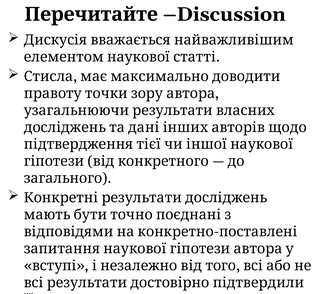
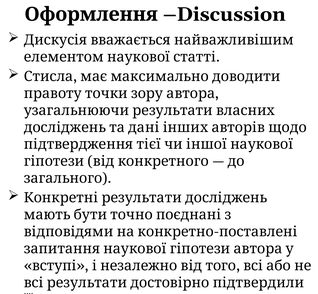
Перечитайте: Перечитайте -> Оформлення (91, 14)
